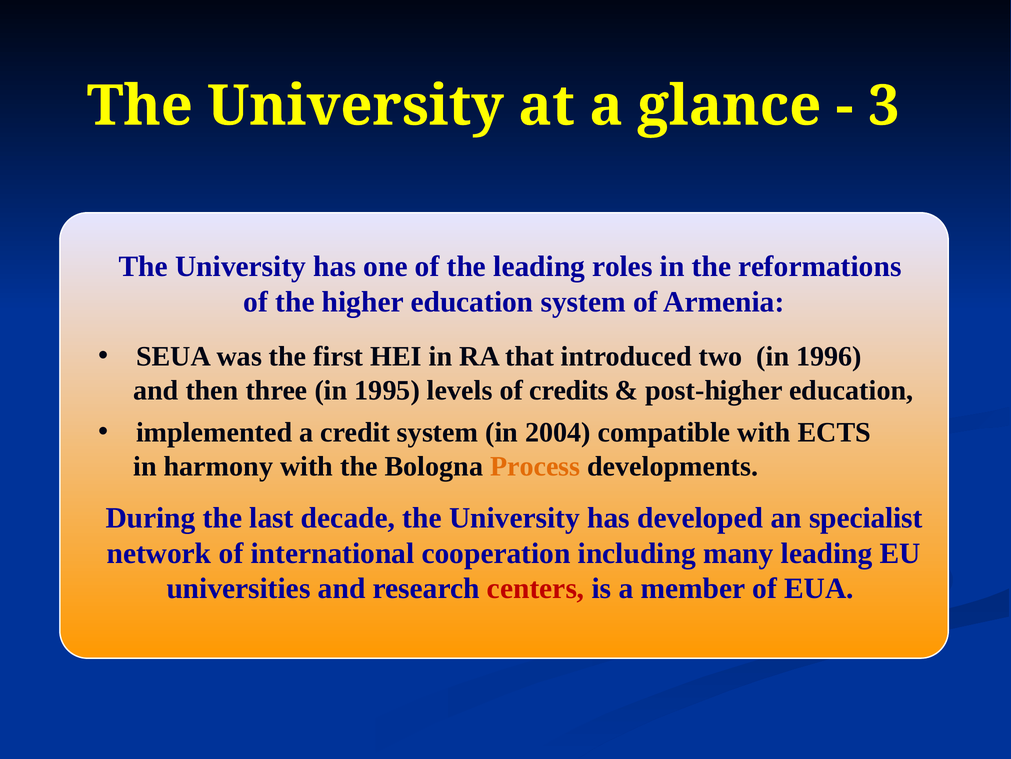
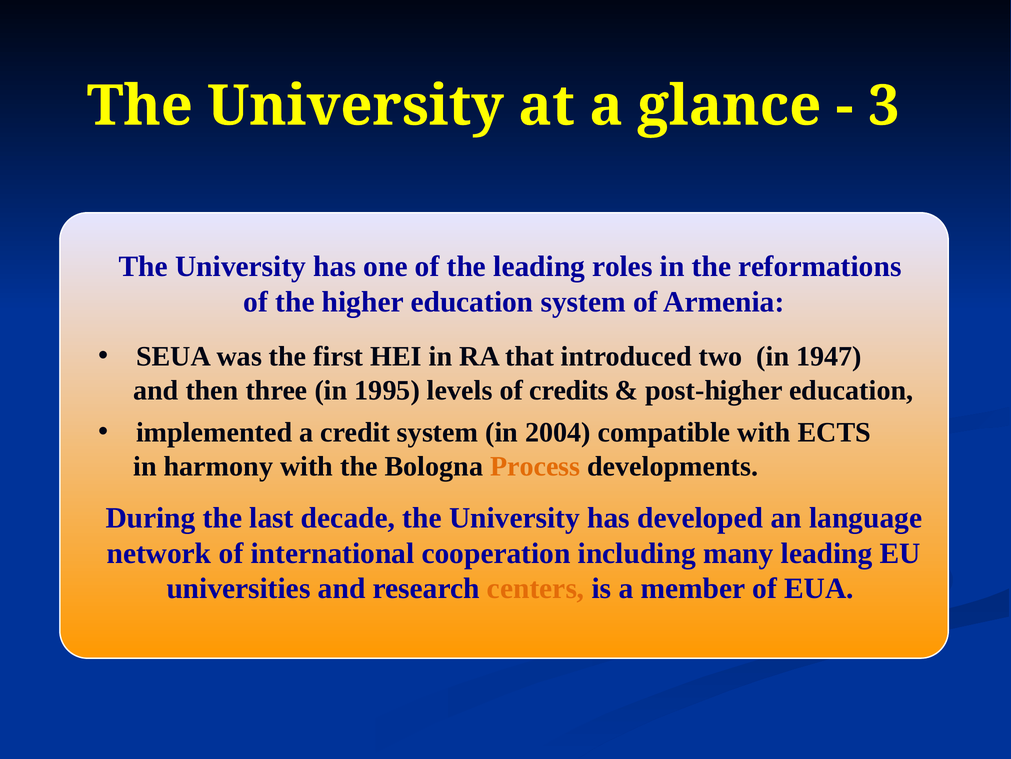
1996: 1996 -> 1947 (829, 356)
specialist: specialist -> language (866, 517)
centers colour: red -> orange (536, 588)
